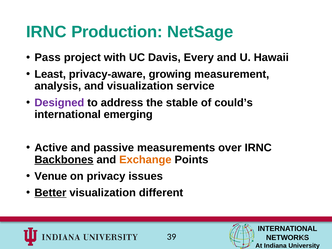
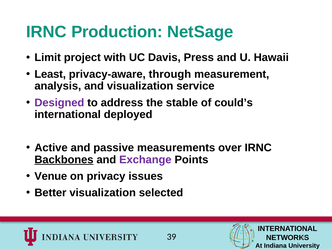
Pass: Pass -> Limit (48, 58)
Every: Every -> Press (199, 58)
growing: growing -> through (170, 74)
emerging: emerging -> deployed (128, 115)
Exchange colour: orange -> purple (145, 160)
Better underline: present -> none (50, 193)
different: different -> selected (161, 193)
